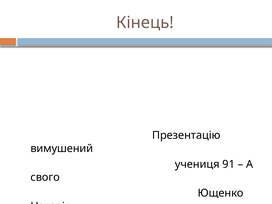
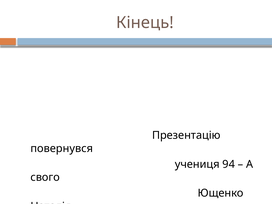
вимушений: вимушений -> повернувся (62, 148)
91: 91 -> 94 (229, 164)
